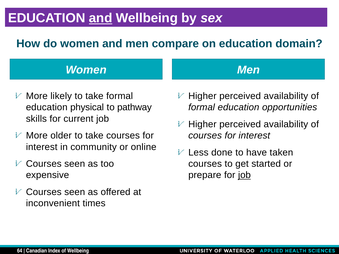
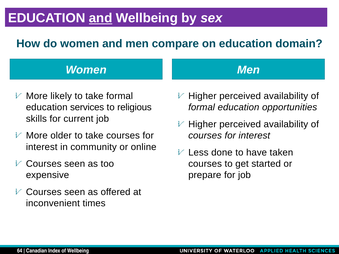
physical: physical -> services (87, 107)
pathway: pathway -> religious (134, 107)
job underline: present -> none (244, 175)
